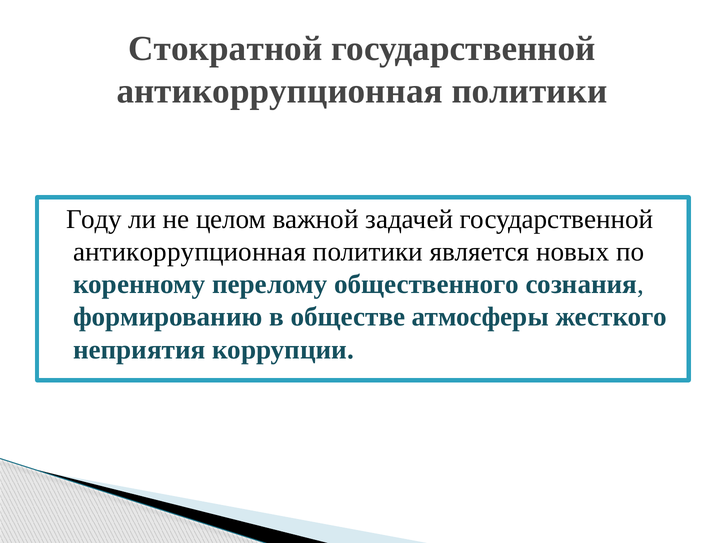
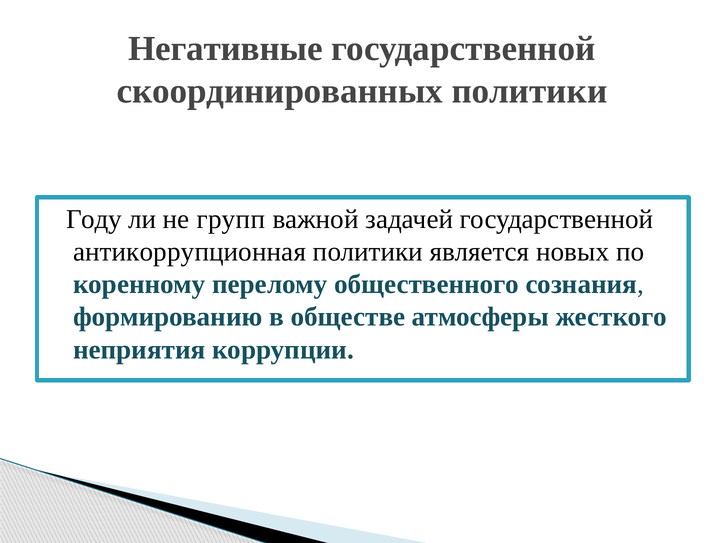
Стократной: Стократной -> Негативные (225, 49)
антикоррупционная: антикоррупционная -> скоординированных (280, 91)
целом: целом -> групп (231, 219)
